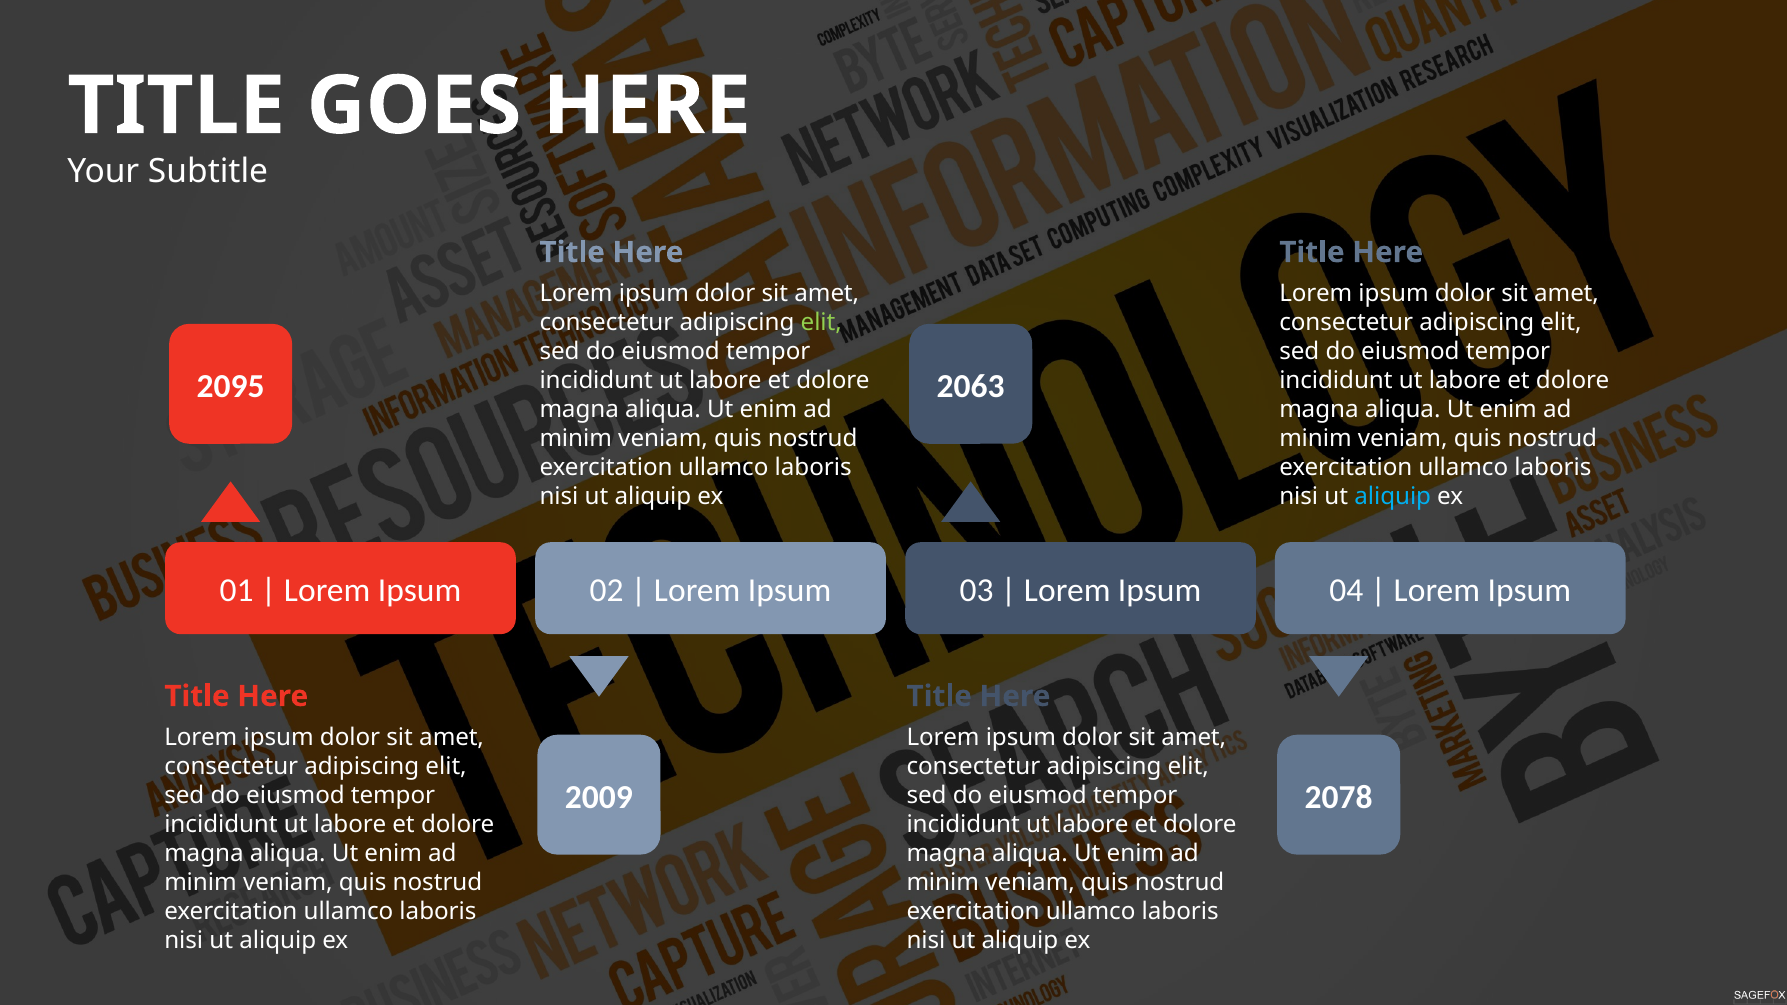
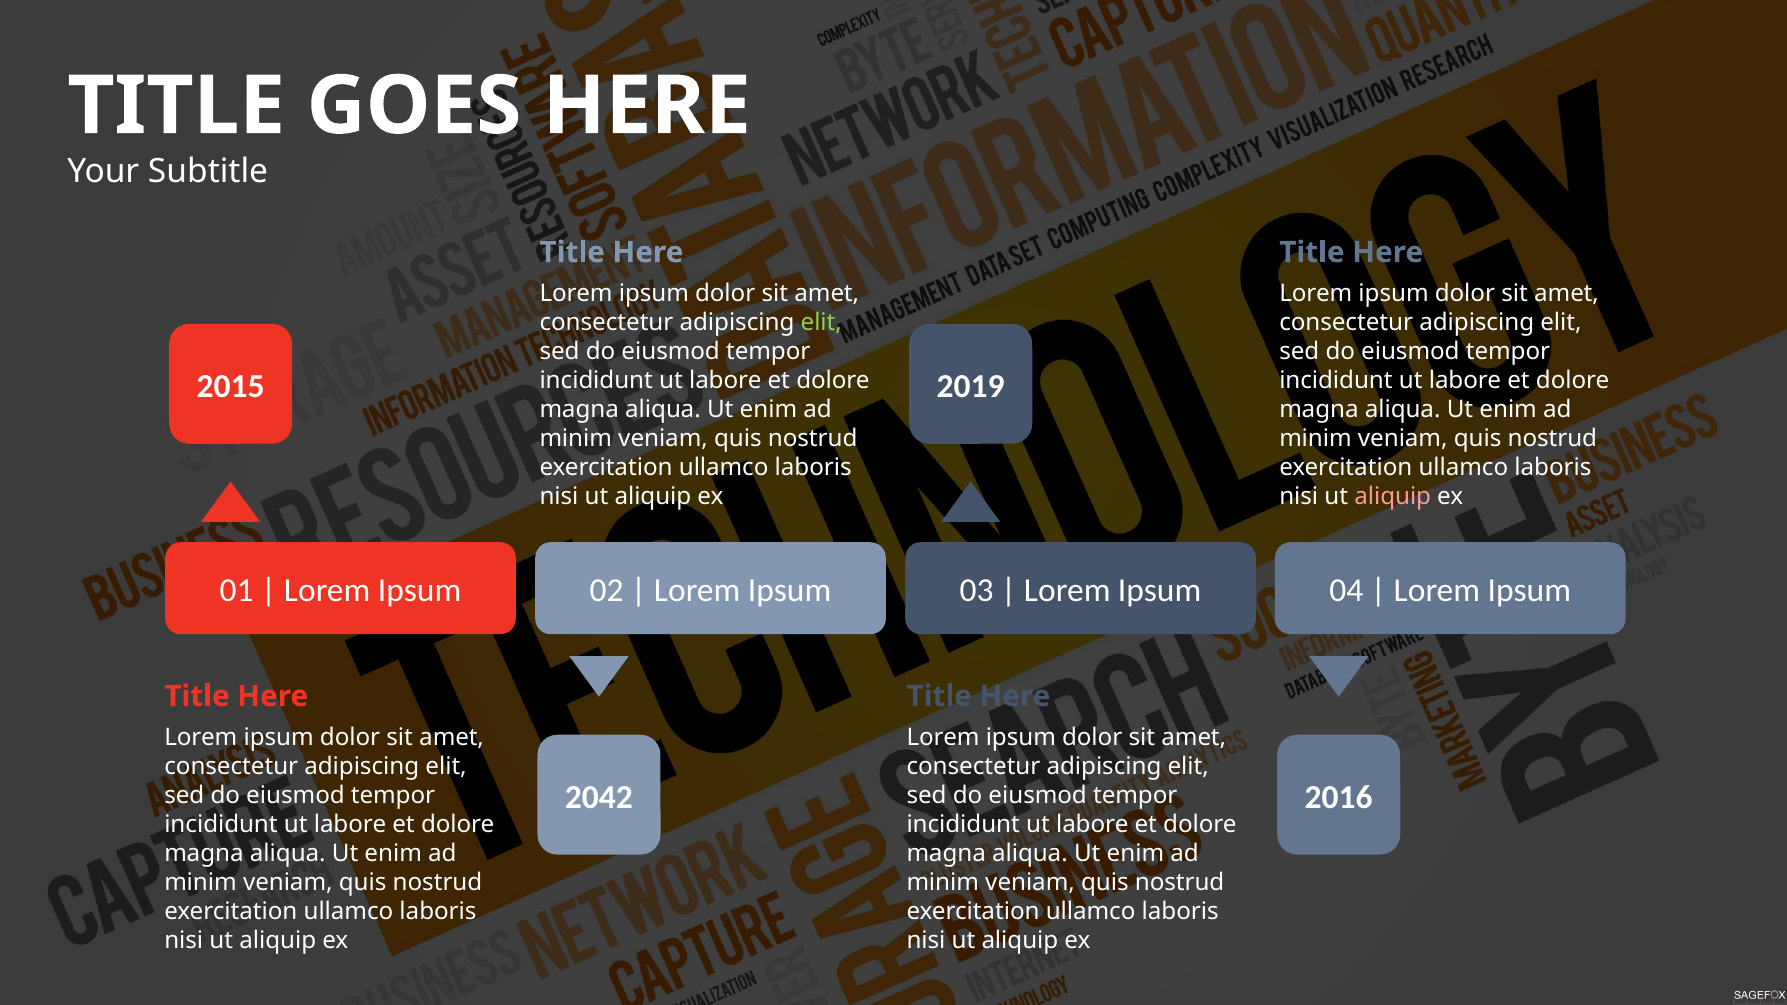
2095: 2095 -> 2015 (231, 386)
2063: 2063 -> 2019 (971, 386)
aliquip colour: light blue -> pink (1393, 497)
2009: 2009 -> 2042 (599, 797)
2078: 2078 -> 2016 (1339, 797)
